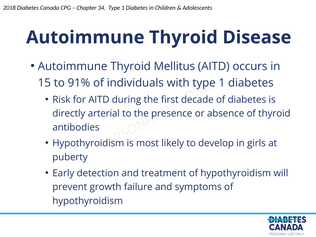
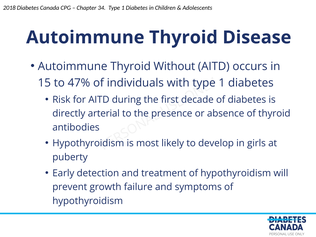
Mellitus: Mellitus -> Without (174, 66)
91%: 91% -> 47% (79, 83)
